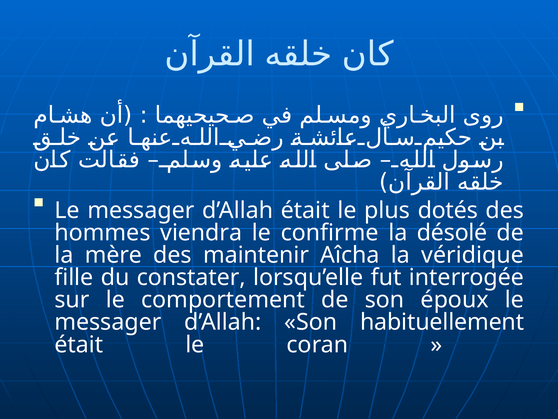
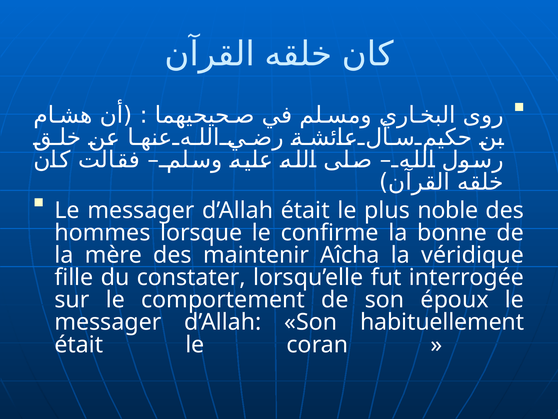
dotés: dotés -> noble (448, 210)
viendra: viendra -> lorsque (201, 233)
désolé: désolé -> bonne (452, 233)
